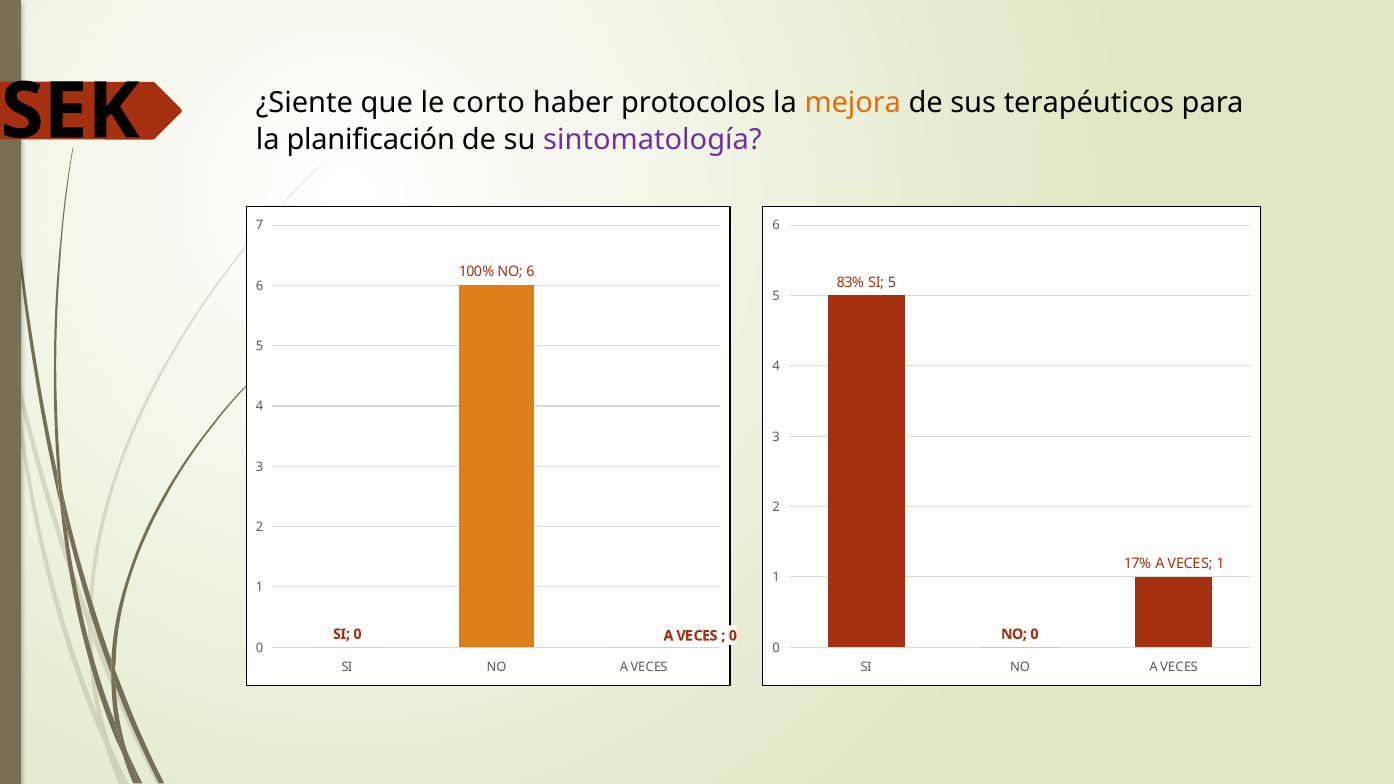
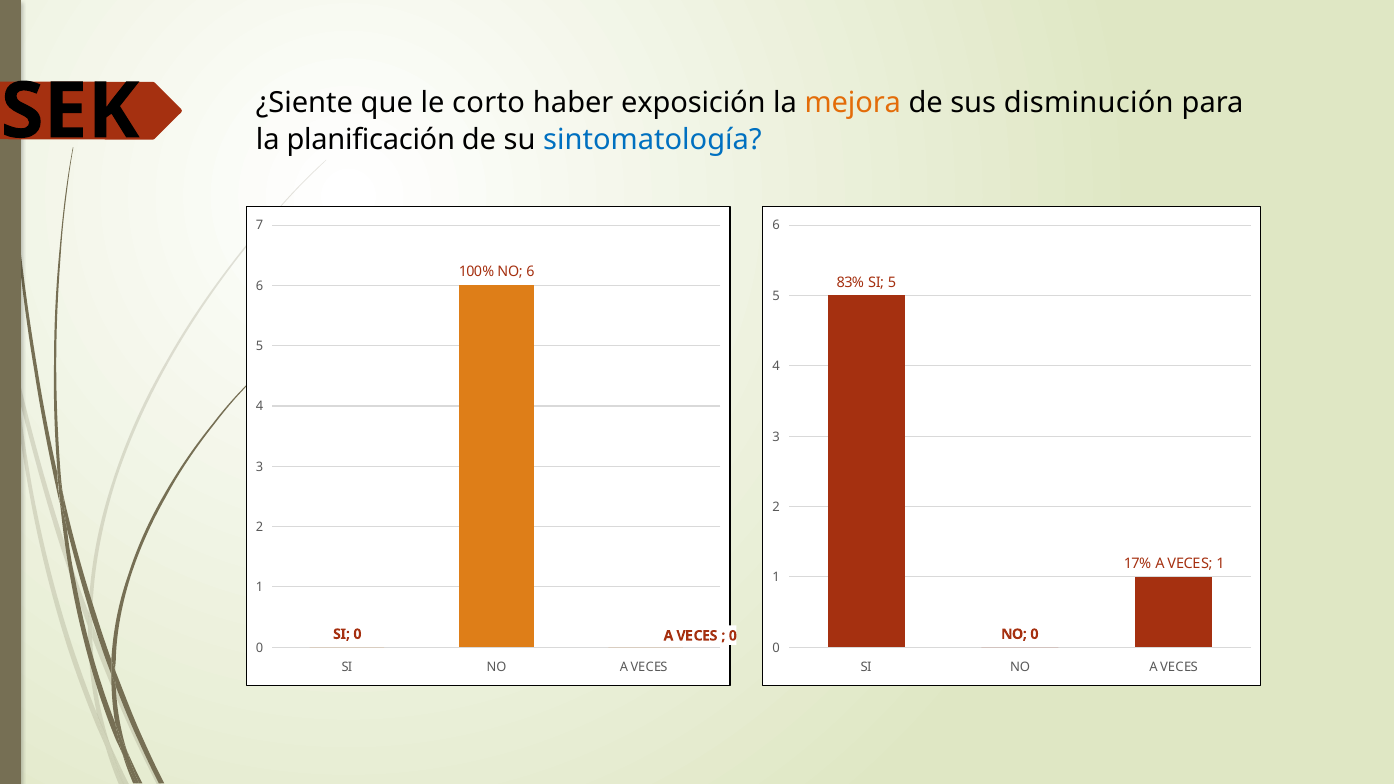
protocolos: protocolos -> exposición (693, 103)
terapéuticos: terapéuticos -> disminución (1089, 103)
sintomatología colour: purple -> blue (652, 140)
